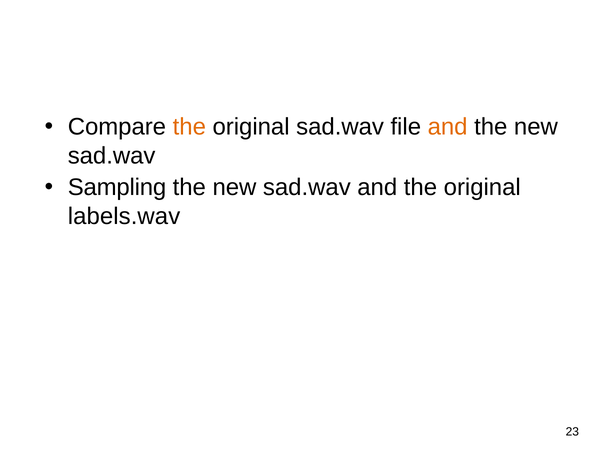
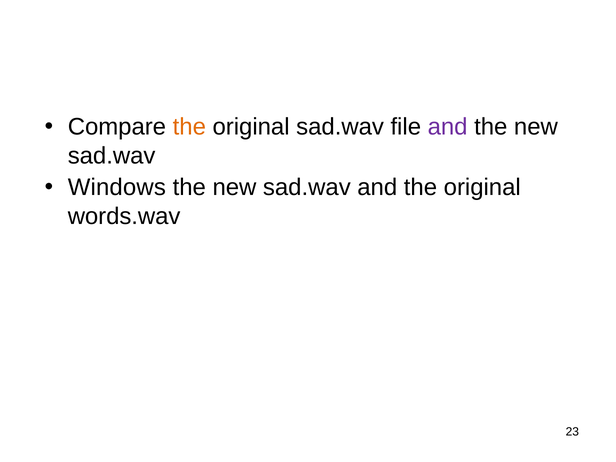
and colour: orange -> purple (448, 127)
Sampling: Sampling -> Windows (117, 188)
labels.wav: labels.wav -> words.wav (124, 216)
